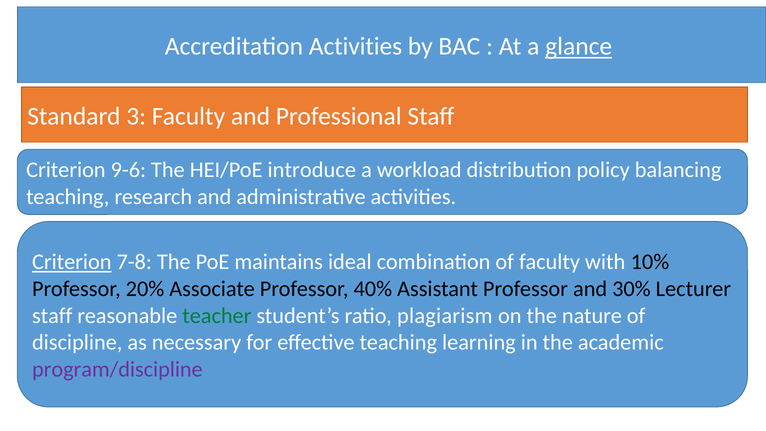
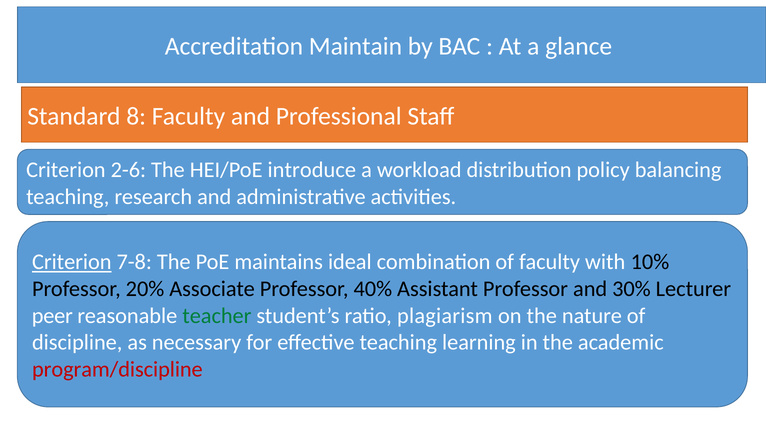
Accreditation Activities: Activities -> Maintain (355, 47)
glance underline: present -> none (579, 47)
3: 3 -> 8 (136, 116)
9-6: 9-6 -> 2-6 (128, 170)
staff: staff -> peer (52, 316)
program/discipline colour: purple -> red (117, 369)
